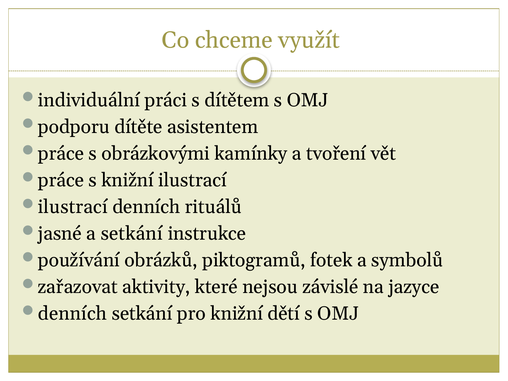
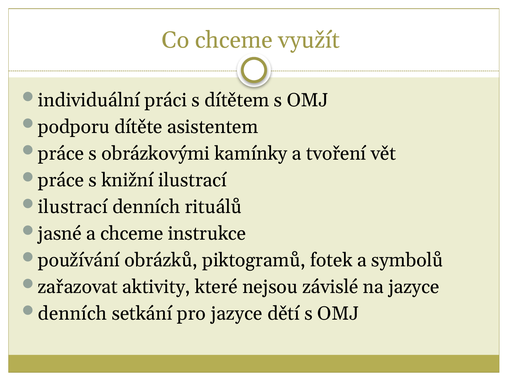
a setkání: setkání -> chceme (132, 234)
pro knižní: knižní -> jazyce (237, 314)
